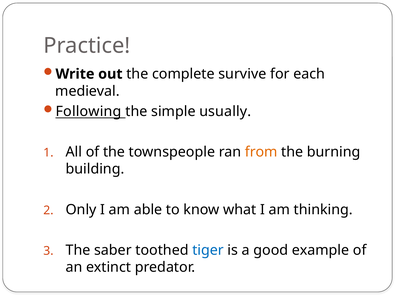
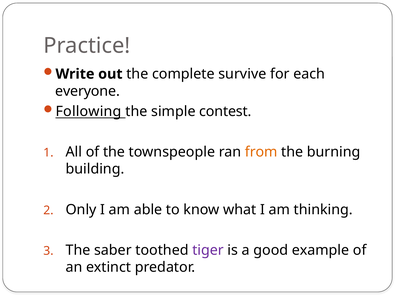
medieval: medieval -> everyone (88, 91)
usually: usually -> contest (225, 111)
tiger colour: blue -> purple (208, 250)
